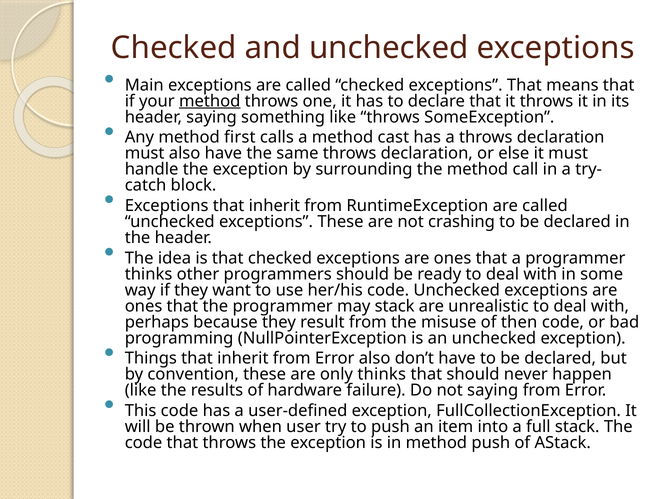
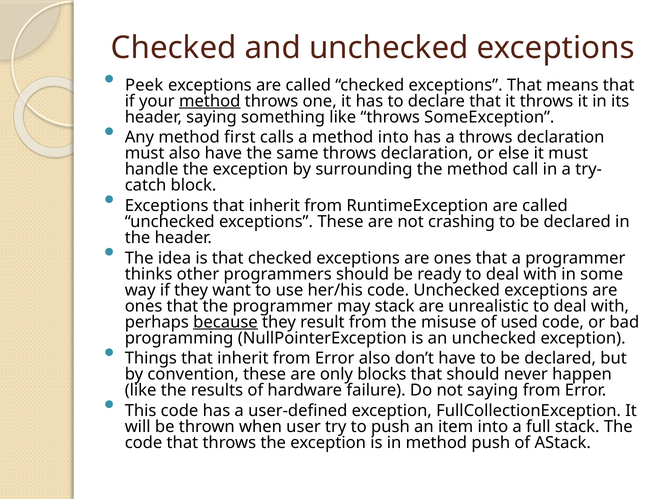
Main: Main -> Peek (144, 85)
method cast: cast -> into (393, 137)
because underline: none -> present (225, 322)
then: then -> used (519, 322)
only thinks: thinks -> blocks (382, 374)
